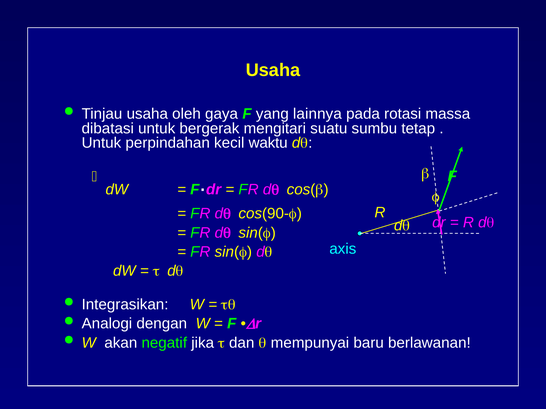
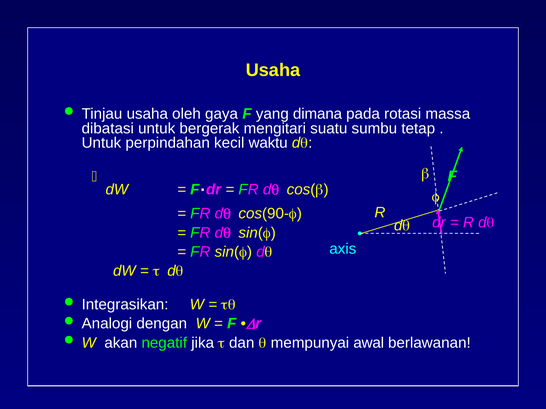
lainnya: lainnya -> dimana (318, 114)
baru: baru -> awal (369, 343)
